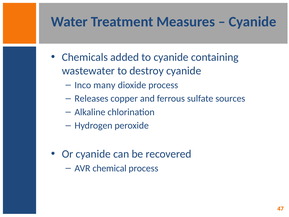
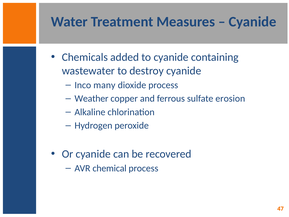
Releases: Releases -> Weather (91, 98)
sources: sources -> erosion (230, 98)
